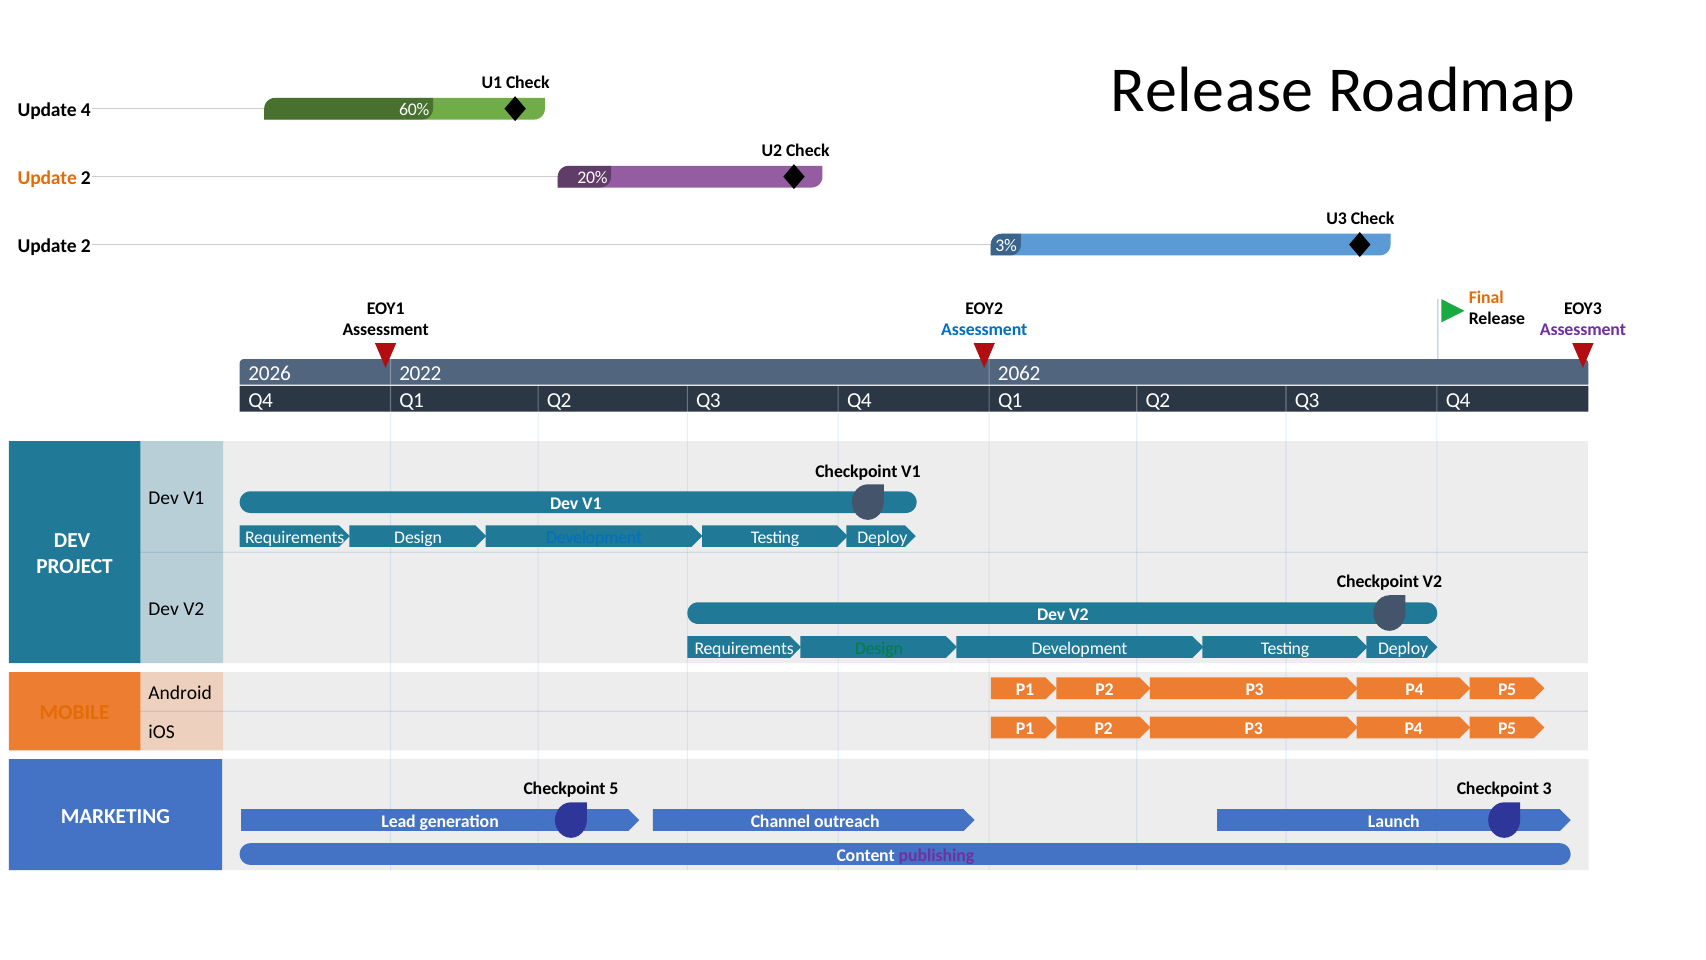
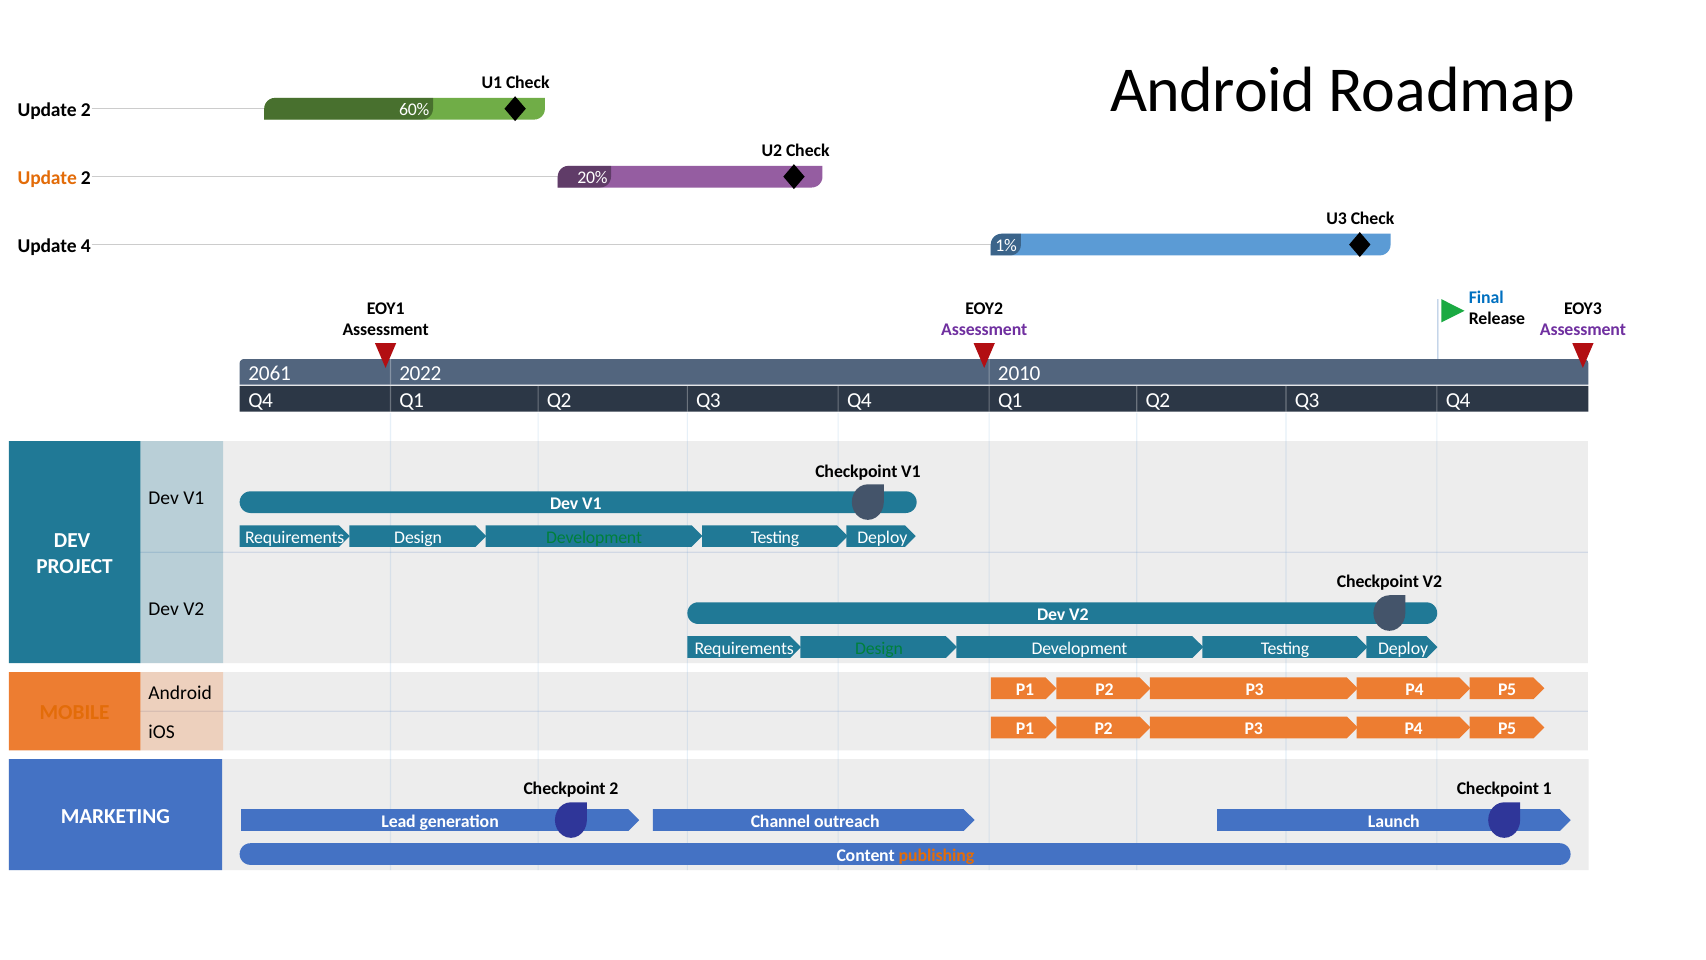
Release: Release -> Android (1212, 90)
4: 4 -> 2 (86, 110)
2: 2 -> 4 (86, 246)
3%: 3% -> 1% (1006, 246)
Final colour: orange -> blue (1486, 298)
Assessment colour: blue -> purple (984, 330)
2026: 2026 -> 2061 (270, 373)
2062: 2062 -> 2010 (1019, 373)
Development colour: blue -> green (594, 537)
Checkpoint 5: 5 -> 2 (614, 789)
3: 3 -> 1 (1547, 789)
publishing colour: purple -> orange (937, 855)
